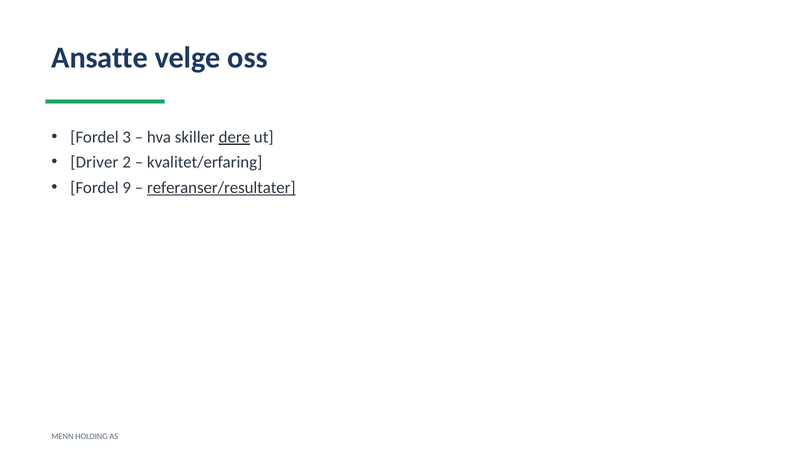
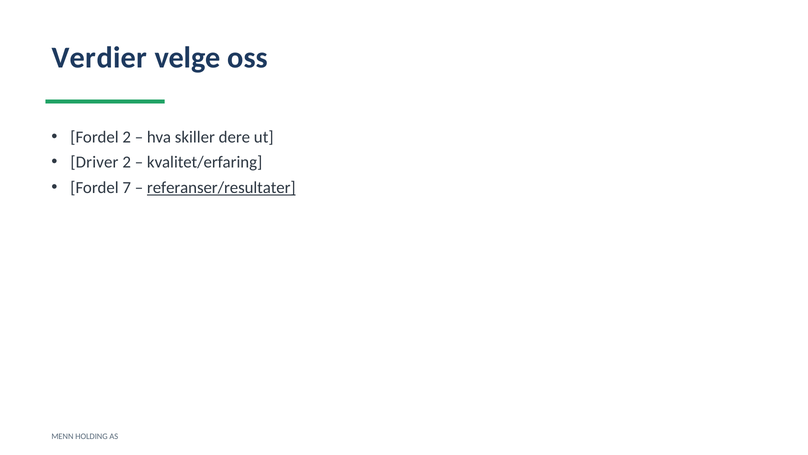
Ansatte: Ansatte -> Verdier (99, 58)
Fordel 3: 3 -> 2 (127, 137)
dere underline: present -> none (234, 137)
9: 9 -> 7 (127, 187)
